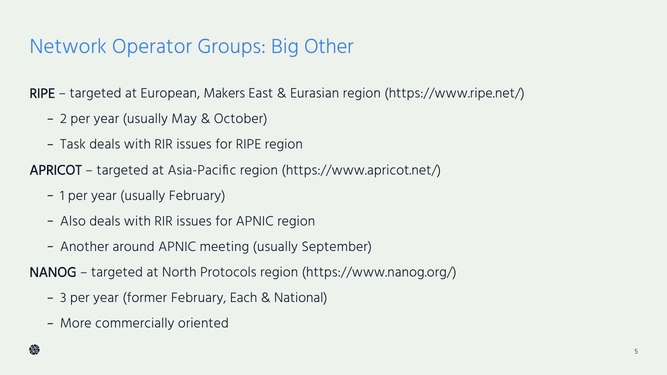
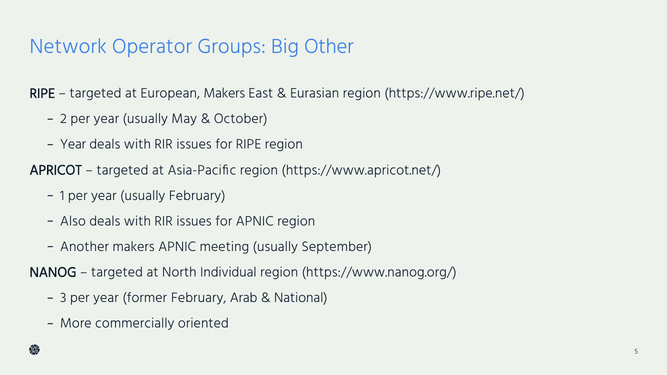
Task: Task -> Year (73, 144)
Another around: around -> makers (134, 247)
Protocols: Protocols -> Individual (228, 272)
Each: Each -> Arab (244, 298)
